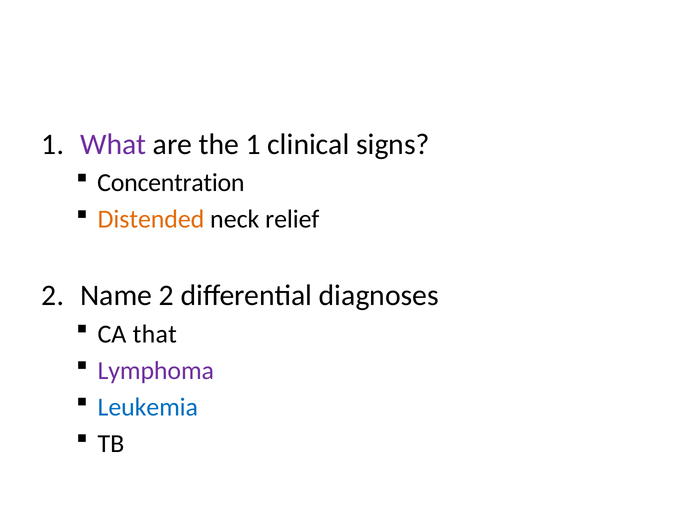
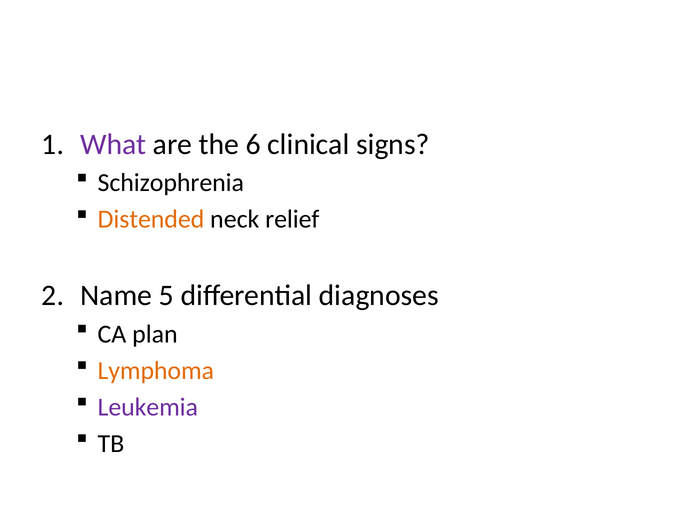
the 1: 1 -> 6 (253, 144)
Concentration: Concentration -> Schizophrenia (171, 183)
Name 2: 2 -> 5 (166, 296)
that: that -> plan (155, 334)
Lymphoma colour: purple -> orange (156, 371)
Leukemia colour: blue -> purple (148, 407)
